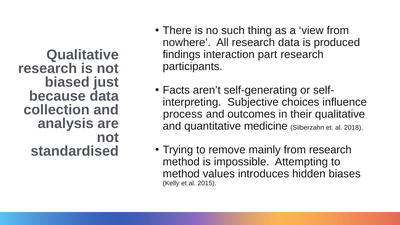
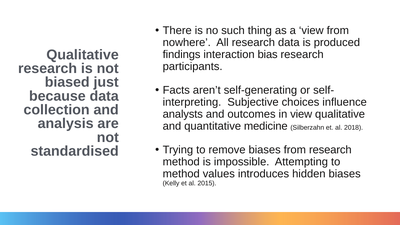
part: part -> bias (268, 55)
process: process -> analysts (183, 114)
in their: their -> view (301, 114)
remove mainly: mainly -> biases (265, 150)
